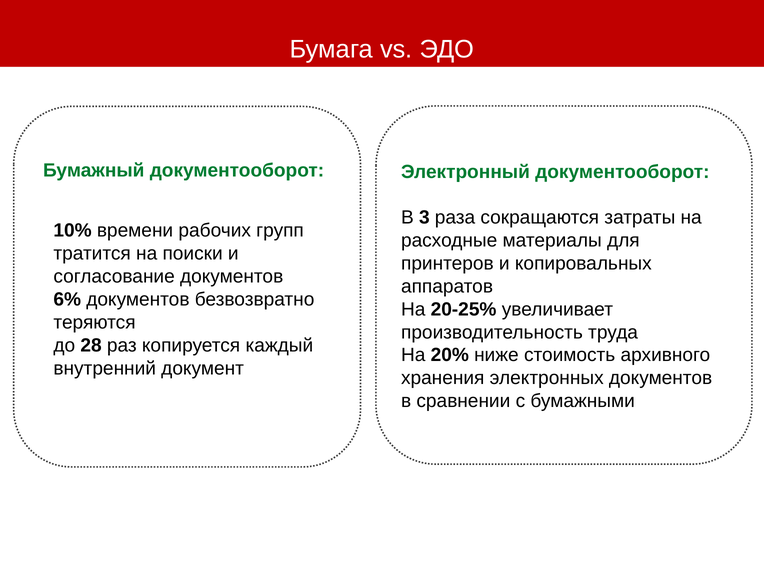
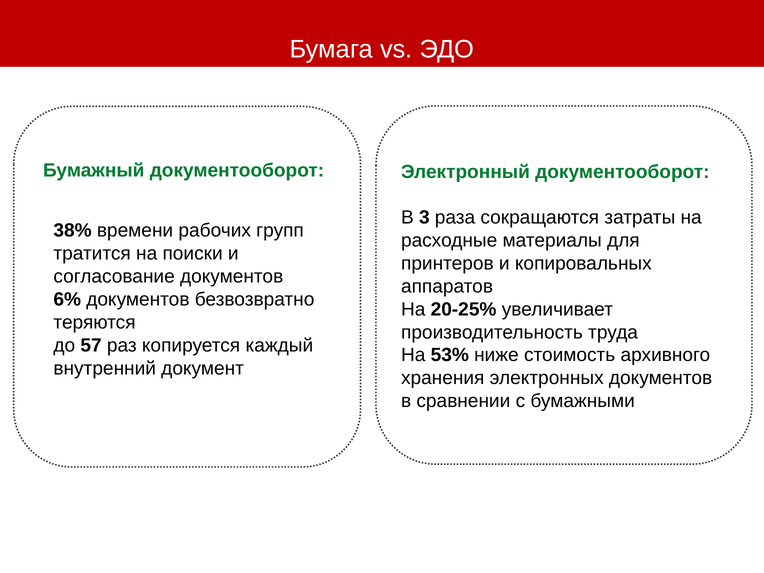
10%: 10% -> 38% (73, 231)
28: 28 -> 57 (91, 345)
20%: 20% -> 53% (450, 355)
